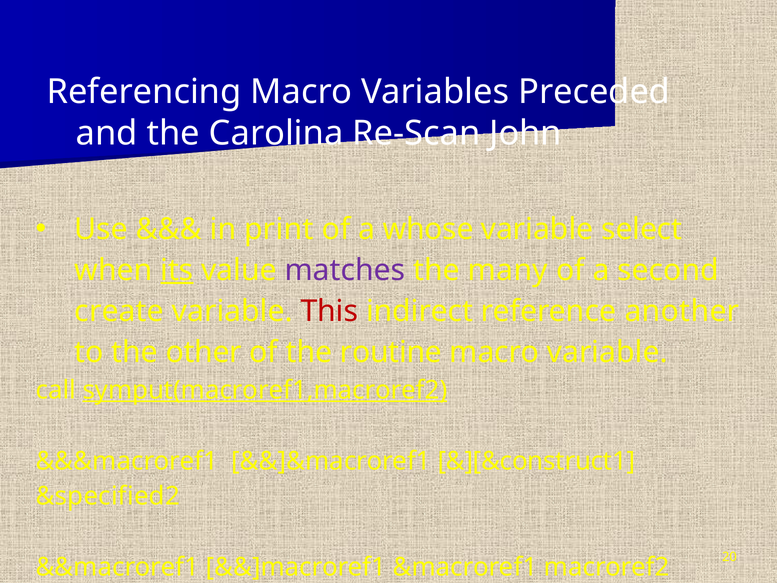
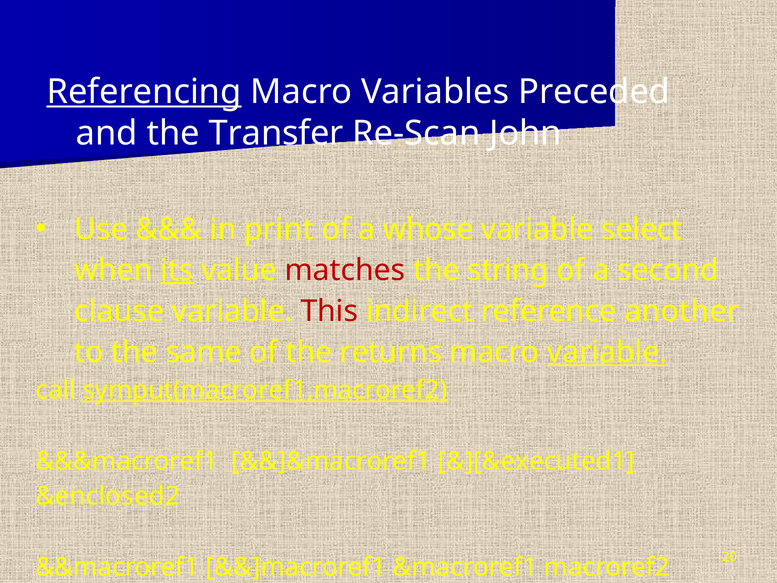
Referencing underline: none -> present (144, 92)
Carolina: Carolina -> Transfer (276, 133)
matches colour: purple -> red (345, 270)
many: many -> string (508, 270)
create: create -> clause (119, 311)
other: other -> same (204, 352)
routine: routine -> returns (391, 352)
variable underline: none -> present (607, 352)
&][&construct1: &][&construct1 -> &][&executed1 (536, 461)
&specified2: &specified2 -> &enclosed2 (108, 496)
